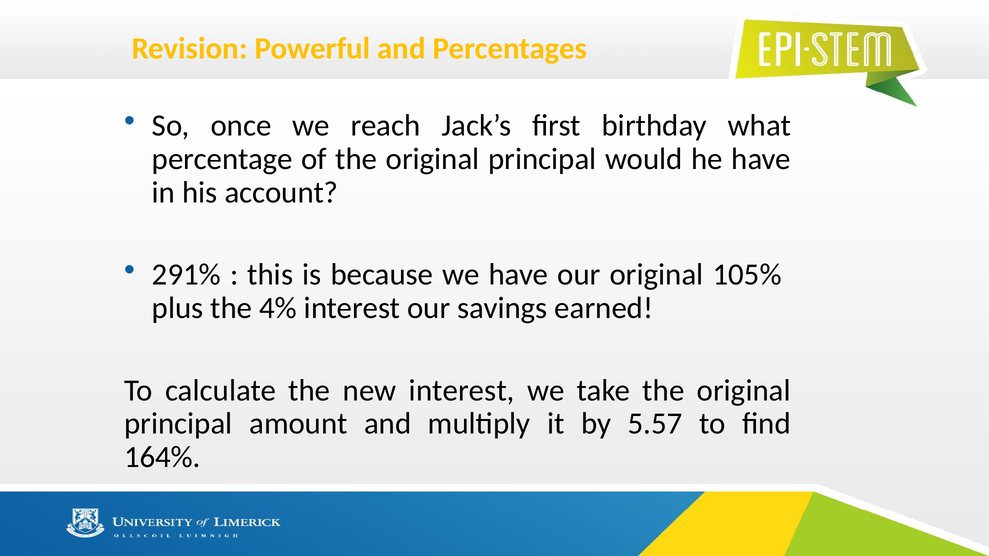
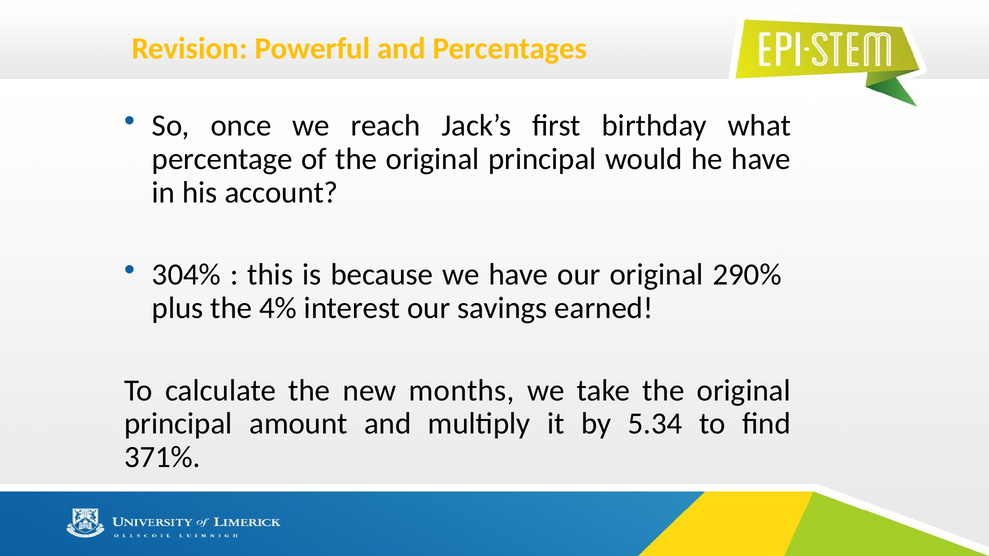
291%: 291% -> 304% (186, 275)
105%: 105% -> 290% (747, 275)
new interest: interest -> months (462, 391)
5.57: 5.57 -> 5.34 (655, 424)
164%: 164% -> 371% (162, 457)
